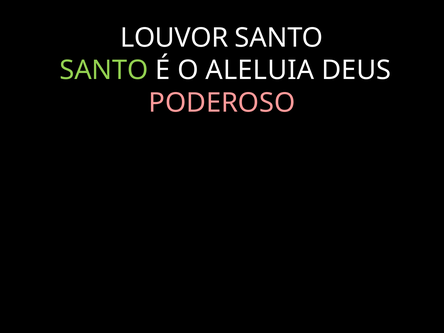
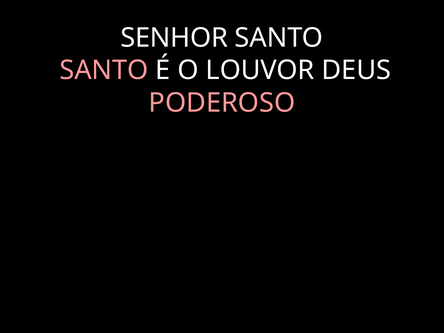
LOUVOR: LOUVOR -> SENHOR (174, 38)
SANTO colour: light green -> pink (104, 70)
ALELUIA: ALELUIA -> LOUVOR (260, 70)
